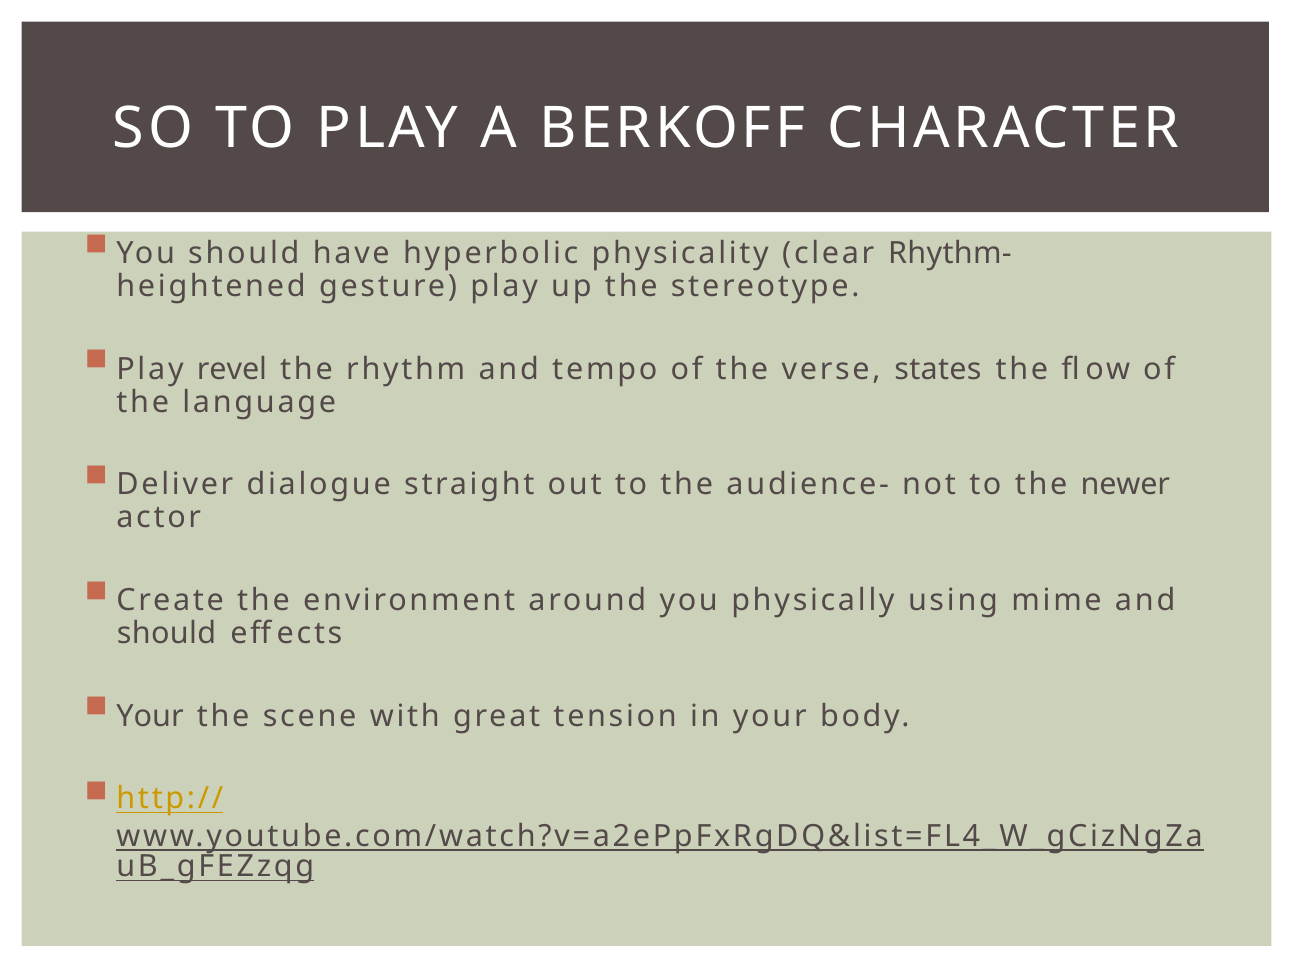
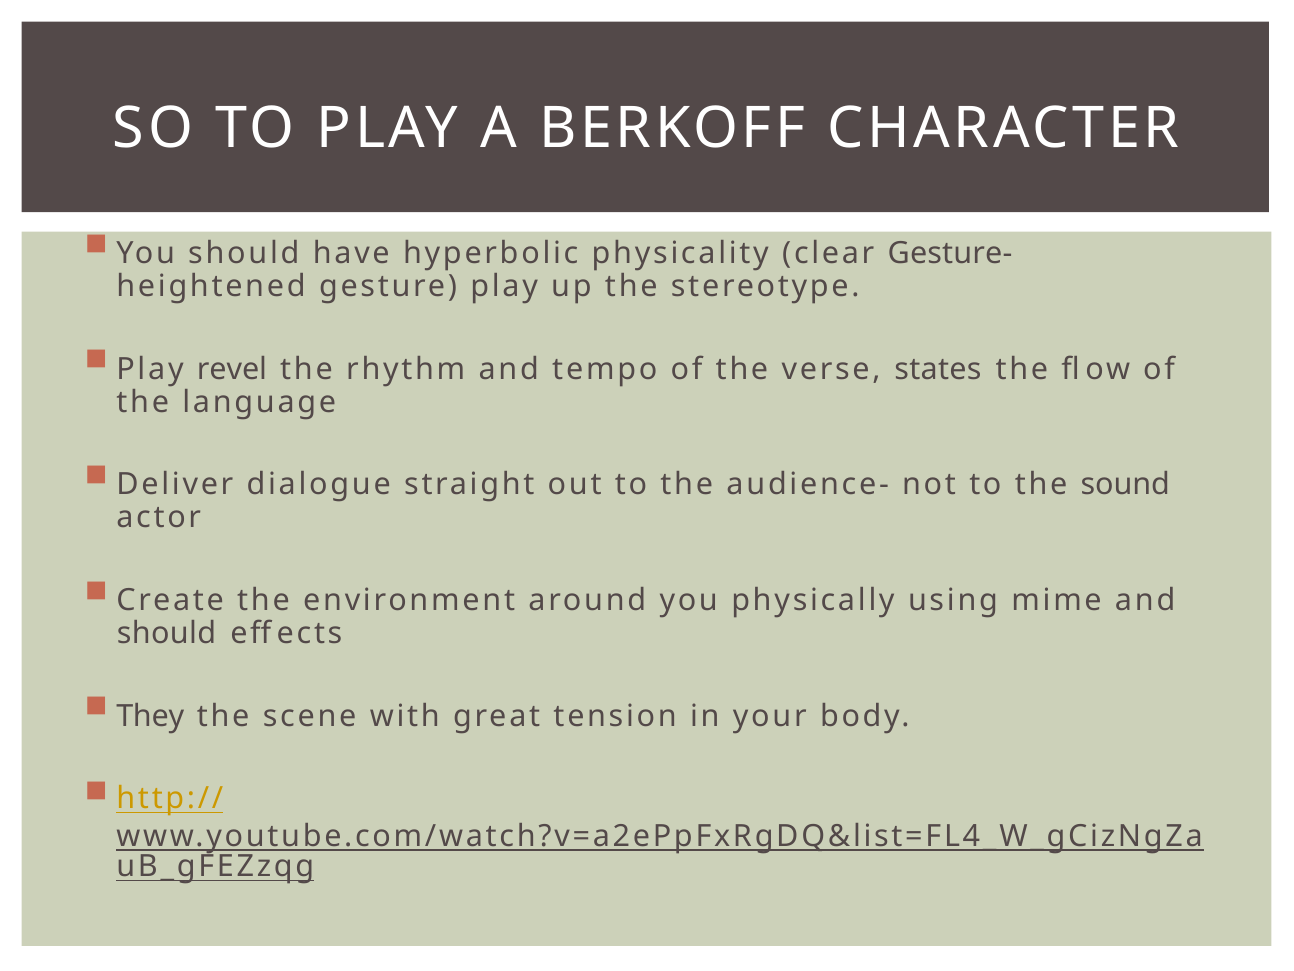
Rhythm-: Rhythm- -> Gesture- (950, 253)
newer: newer -> sound (1125, 484)
Your: Your -> They (150, 716)
